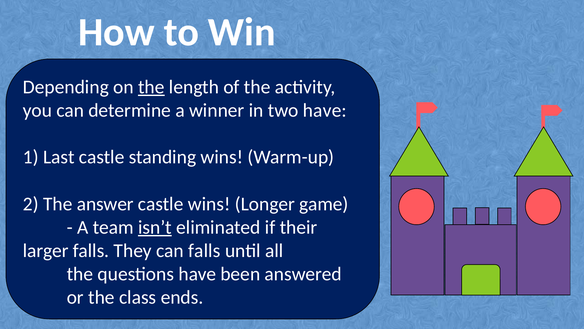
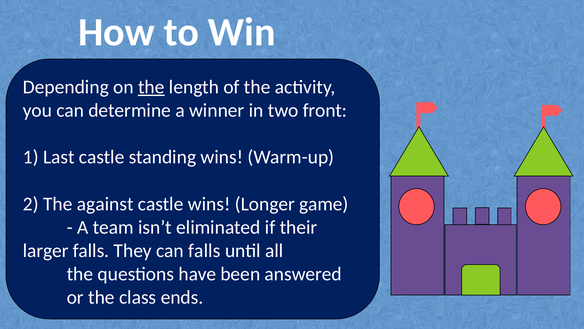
two have: have -> front (325, 110)
answer: answer -> against (105, 204)
isn’t underline: present -> none (155, 227)
